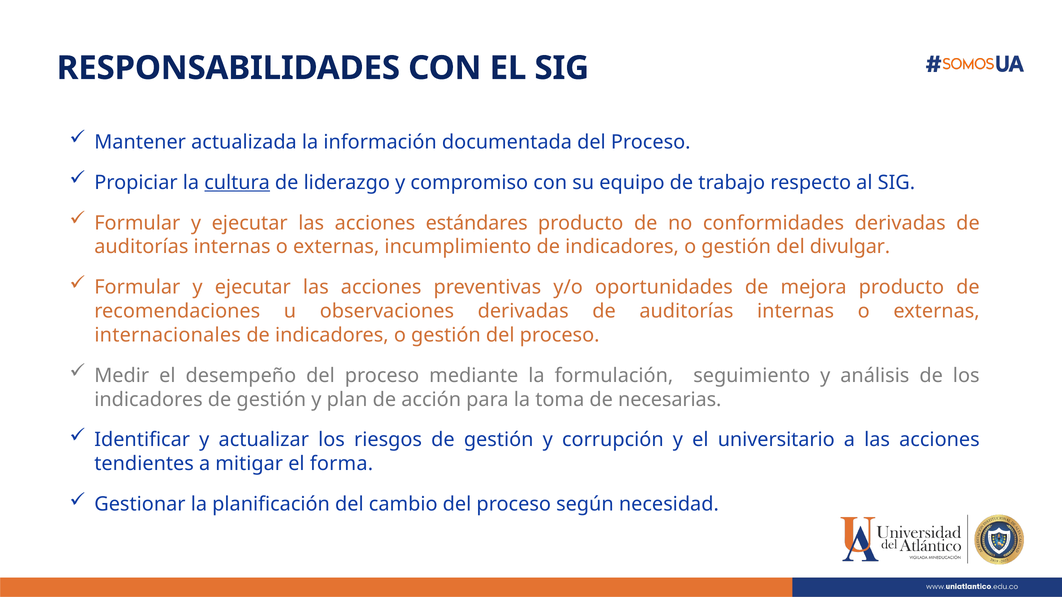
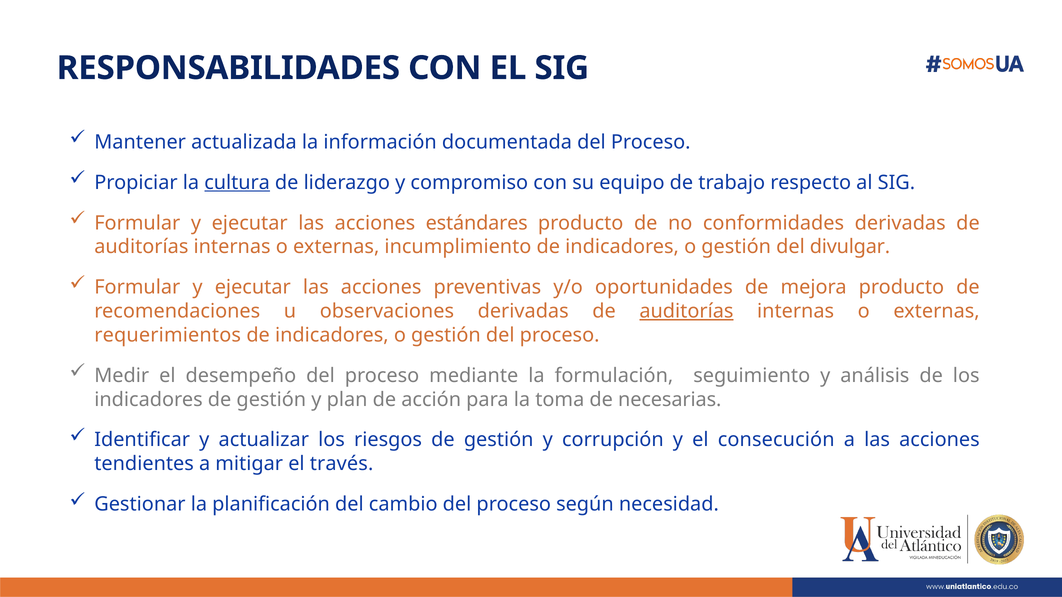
auditorías underline: none -> present (686, 311)
internacionales: internacionales -> requerimientos (168, 335)
universitario: universitario -> consecución (776, 440)
forma: forma -> través (342, 464)
